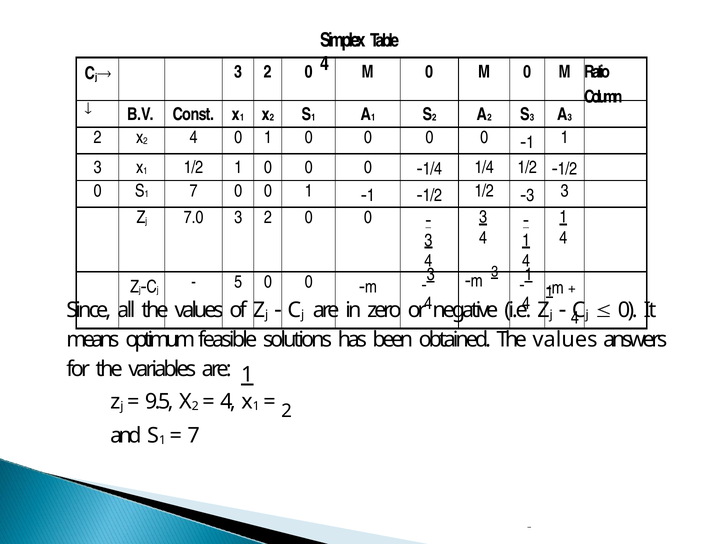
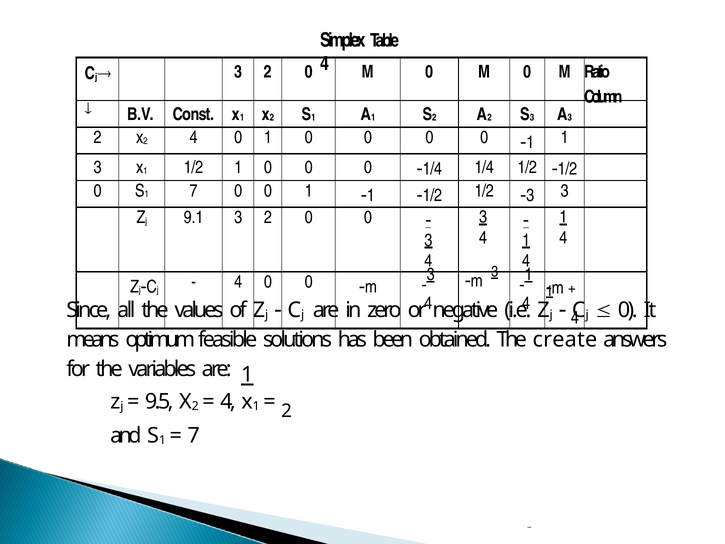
7.0: 7.0 -> 9.1 (194, 217)
5: 5 -> 4 (238, 282)
obtained The values: values -> create (565, 340)
